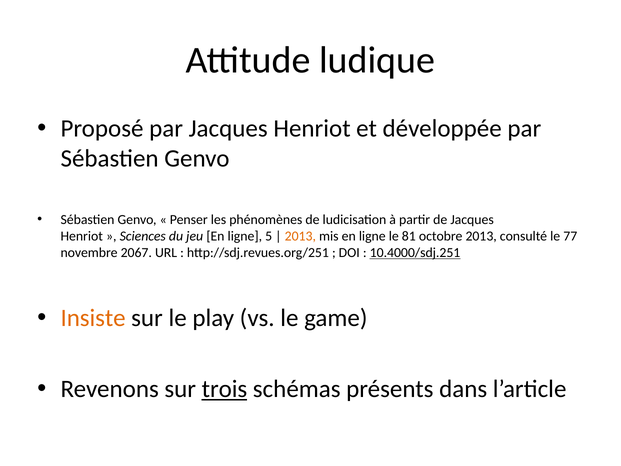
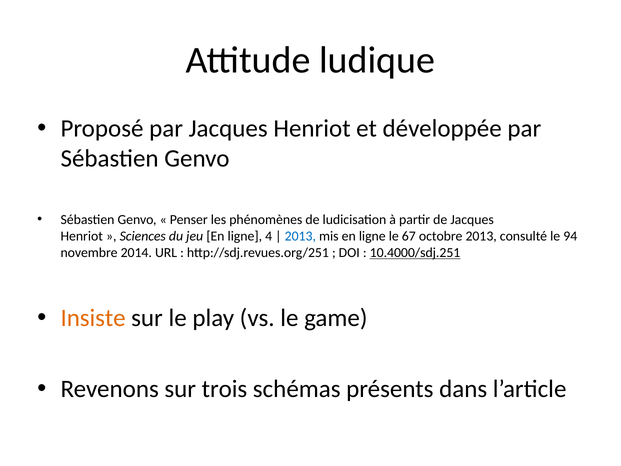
5: 5 -> 4 (269, 236)
2013 colour: orange -> blue (300, 236)
81: 81 -> 67 (409, 236)
77: 77 -> 94 (570, 236)
2067: 2067 -> 2014 (136, 253)
trois underline: present -> none (224, 389)
